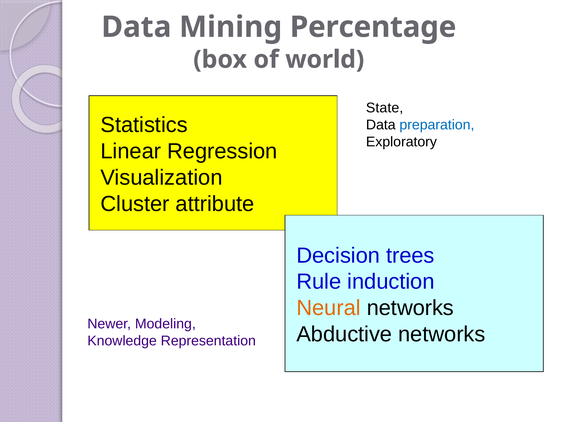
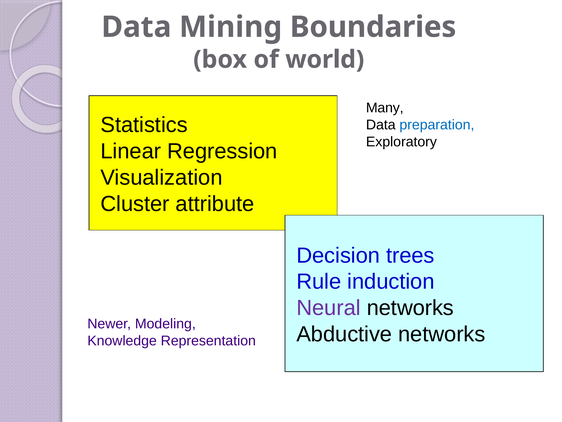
Percentage: Percentage -> Boundaries (373, 27)
State: State -> Many (385, 108)
Neural colour: orange -> purple (329, 308)
